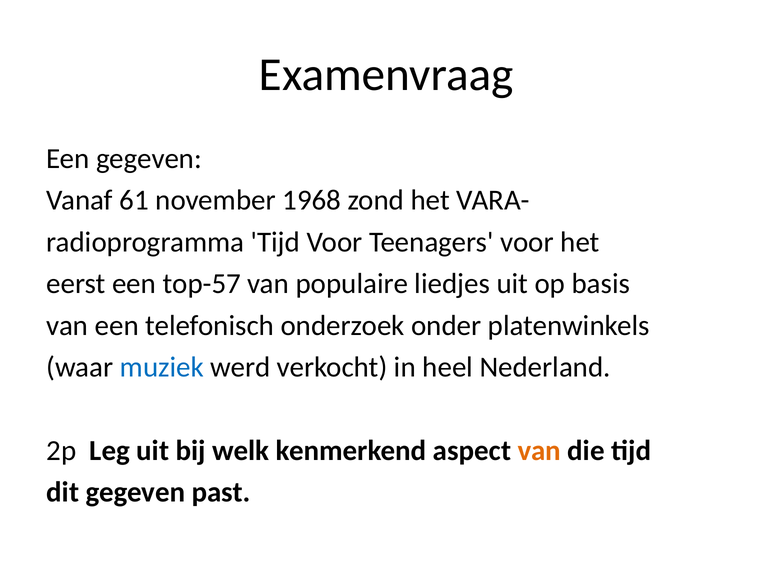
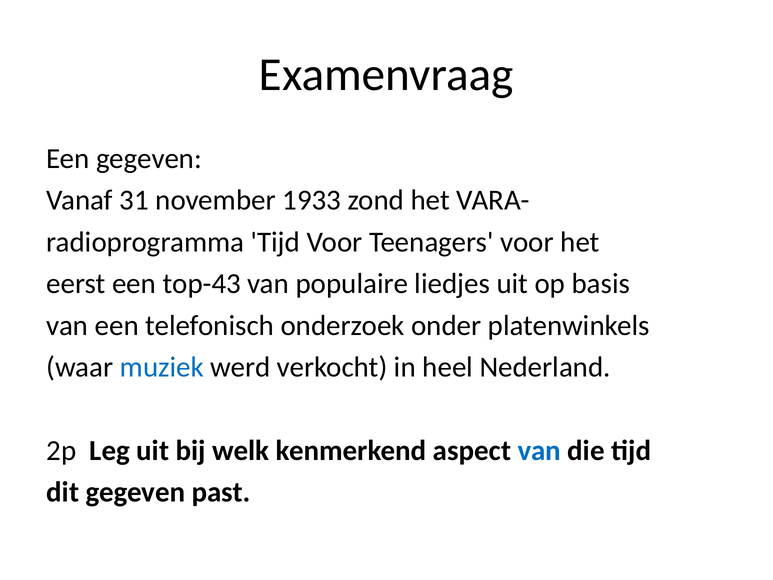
61: 61 -> 31 (134, 200)
1968: 1968 -> 1933 (312, 200)
top-57: top-57 -> top-43 (202, 284)
van colour: orange -> blue (539, 450)
